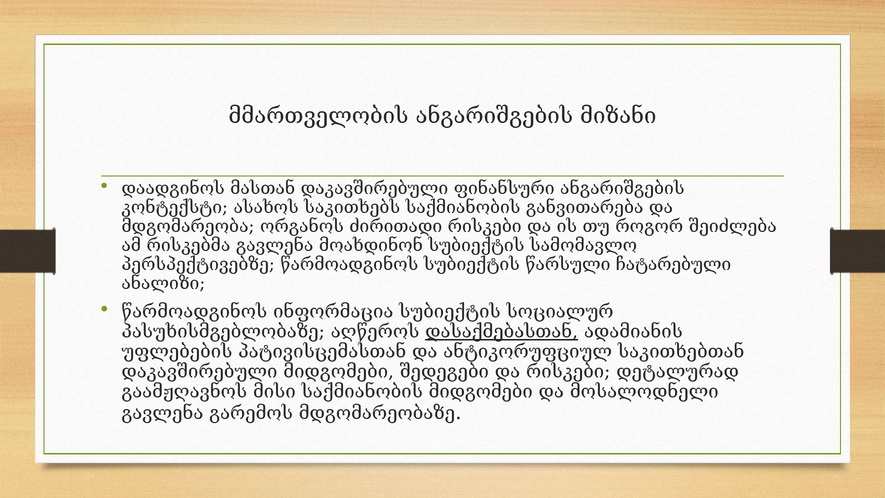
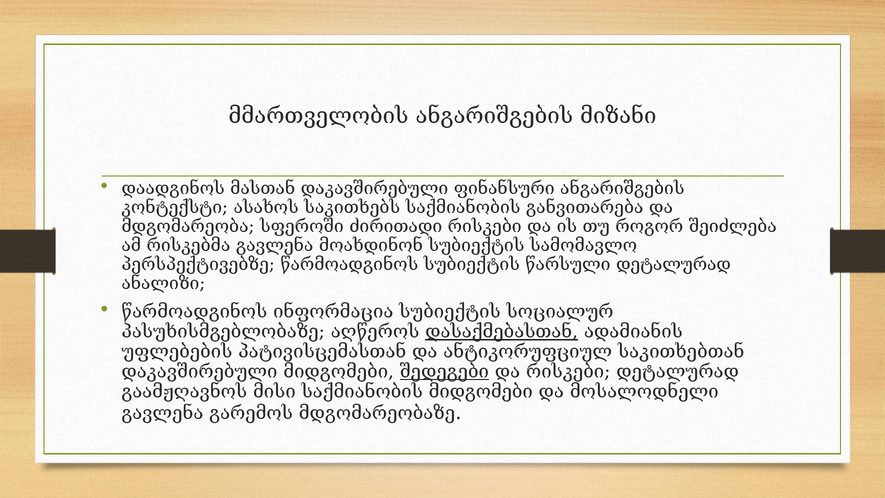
ორგანოს: ორგანოს -> სფეროში (302, 226)
წარსული ჩატარებული: ჩატარებული -> დეტალურად (673, 264)
შედეგები underline: none -> present (444, 371)
